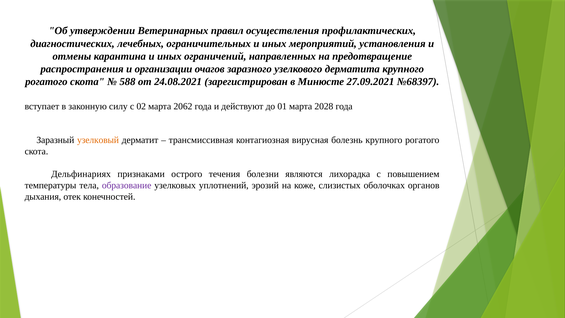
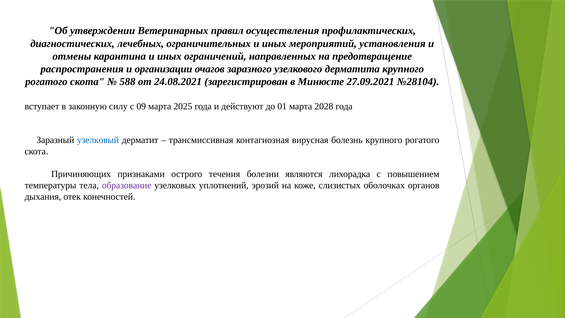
№68397: №68397 -> №28104 (418, 82)
02: 02 -> 09 (141, 106)
2062: 2062 -> 2025 (183, 106)
узелковый colour: orange -> blue (98, 140)
Дельфинариях: Дельфинариях -> Причиняющих (81, 174)
